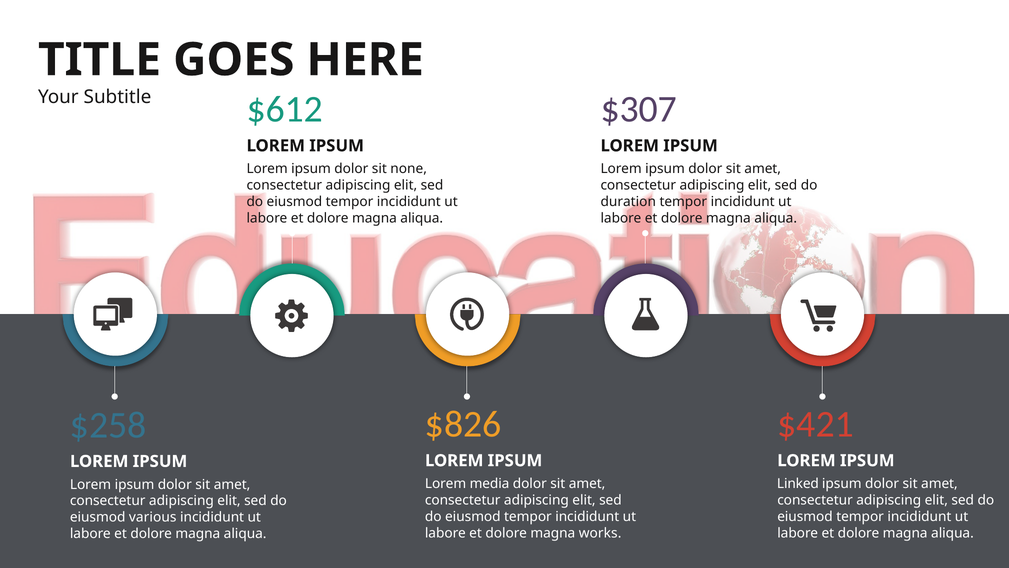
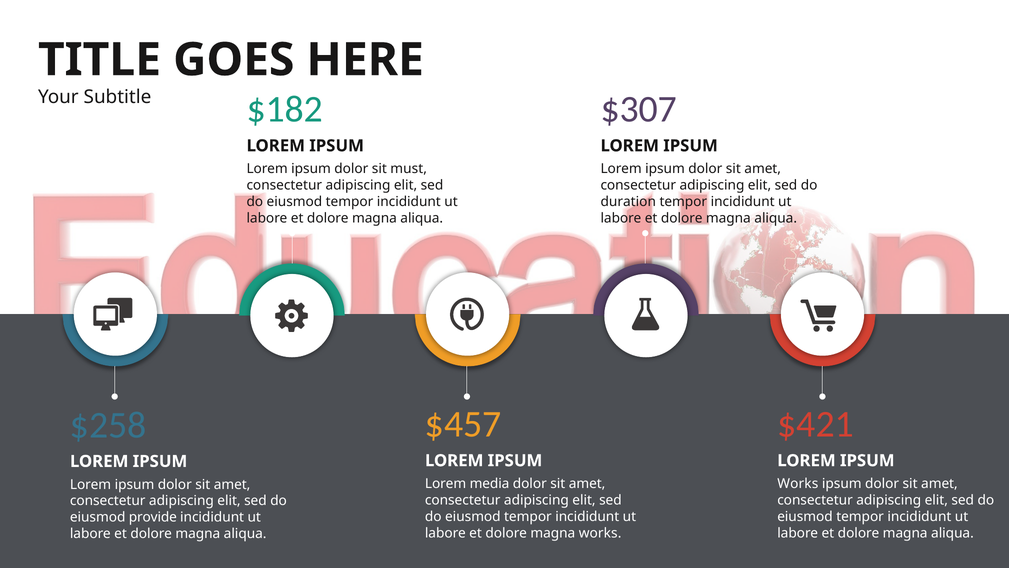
$612: $612 -> $182 (285, 109)
none: none -> must (409, 169)
$826: $826 -> $457 (463, 424)
Linked: Linked -> Works (798, 483)
various: various -> provide (153, 517)
